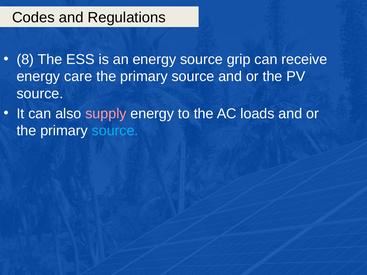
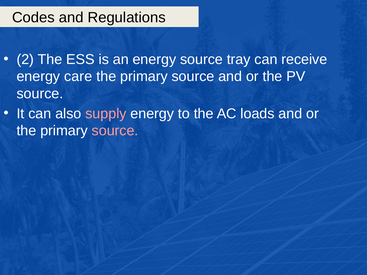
8: 8 -> 2 (25, 59)
grip: grip -> tray (239, 59)
source colour: light blue -> pink (115, 131)
